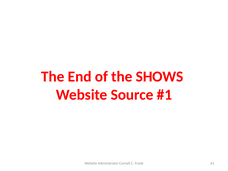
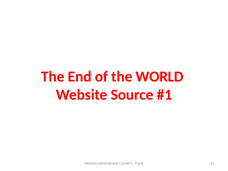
SHOWS: SHOWS -> WORLD (160, 76)
